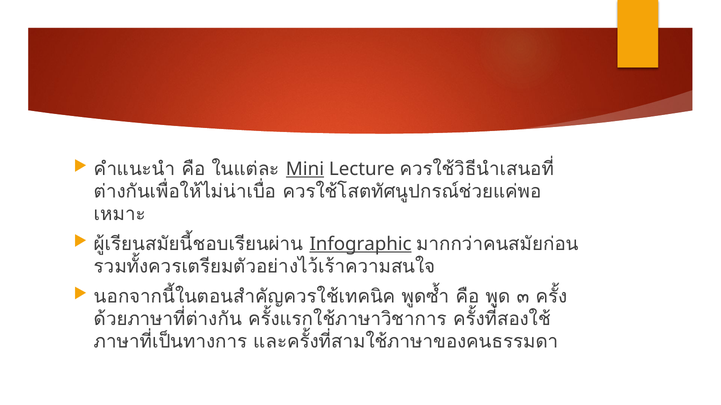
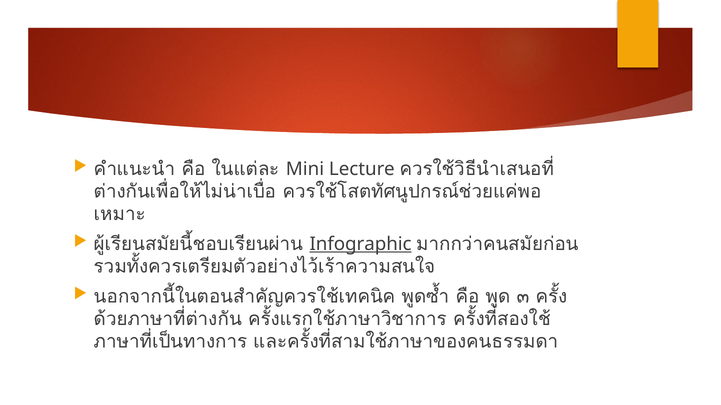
Mini underline: present -> none (305, 169)
